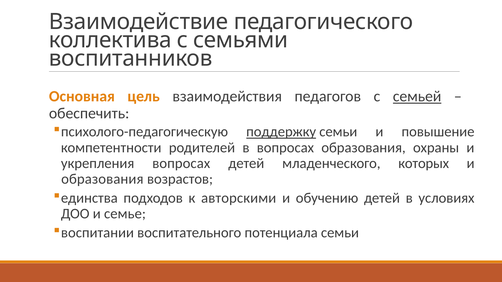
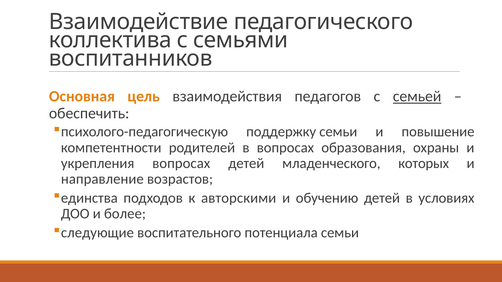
поддержку underline: present -> none (281, 132)
образования: образования -> направление (102, 179)
семье: семье -> более (125, 214)
воспитании: воспитании -> следующие (97, 233)
